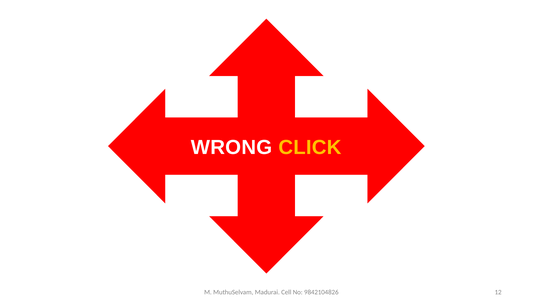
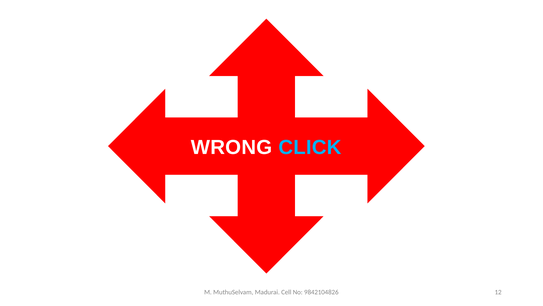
CLICK colour: yellow -> light blue (310, 147)
